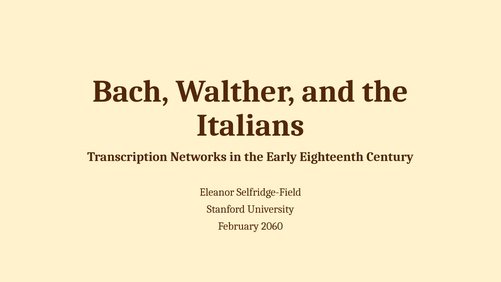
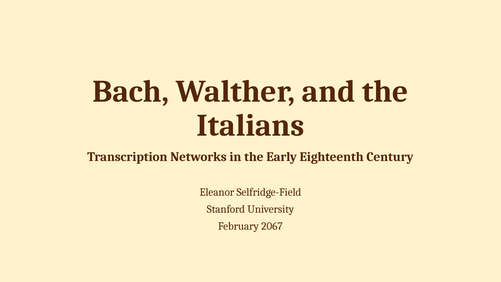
2060: 2060 -> 2067 (272, 226)
